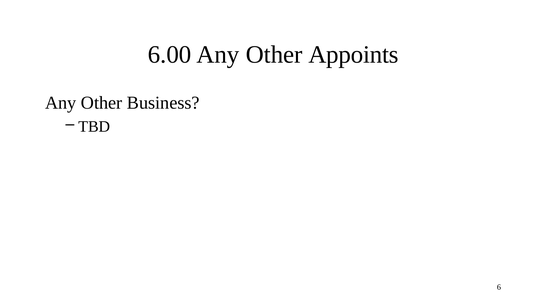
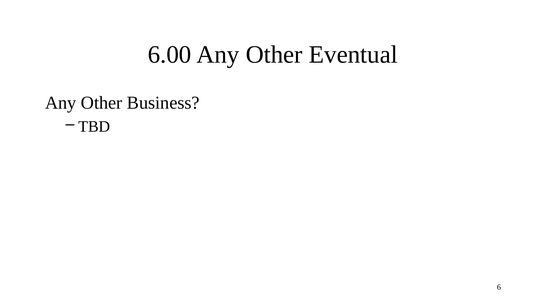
Appoints: Appoints -> Eventual (353, 55)
